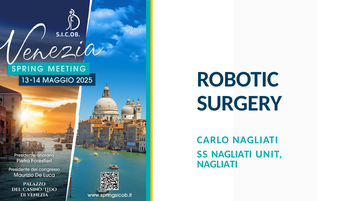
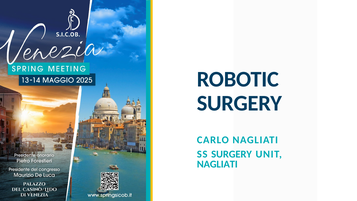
SS NAGLIATI: NAGLIATI -> SURGERY (232, 154)
